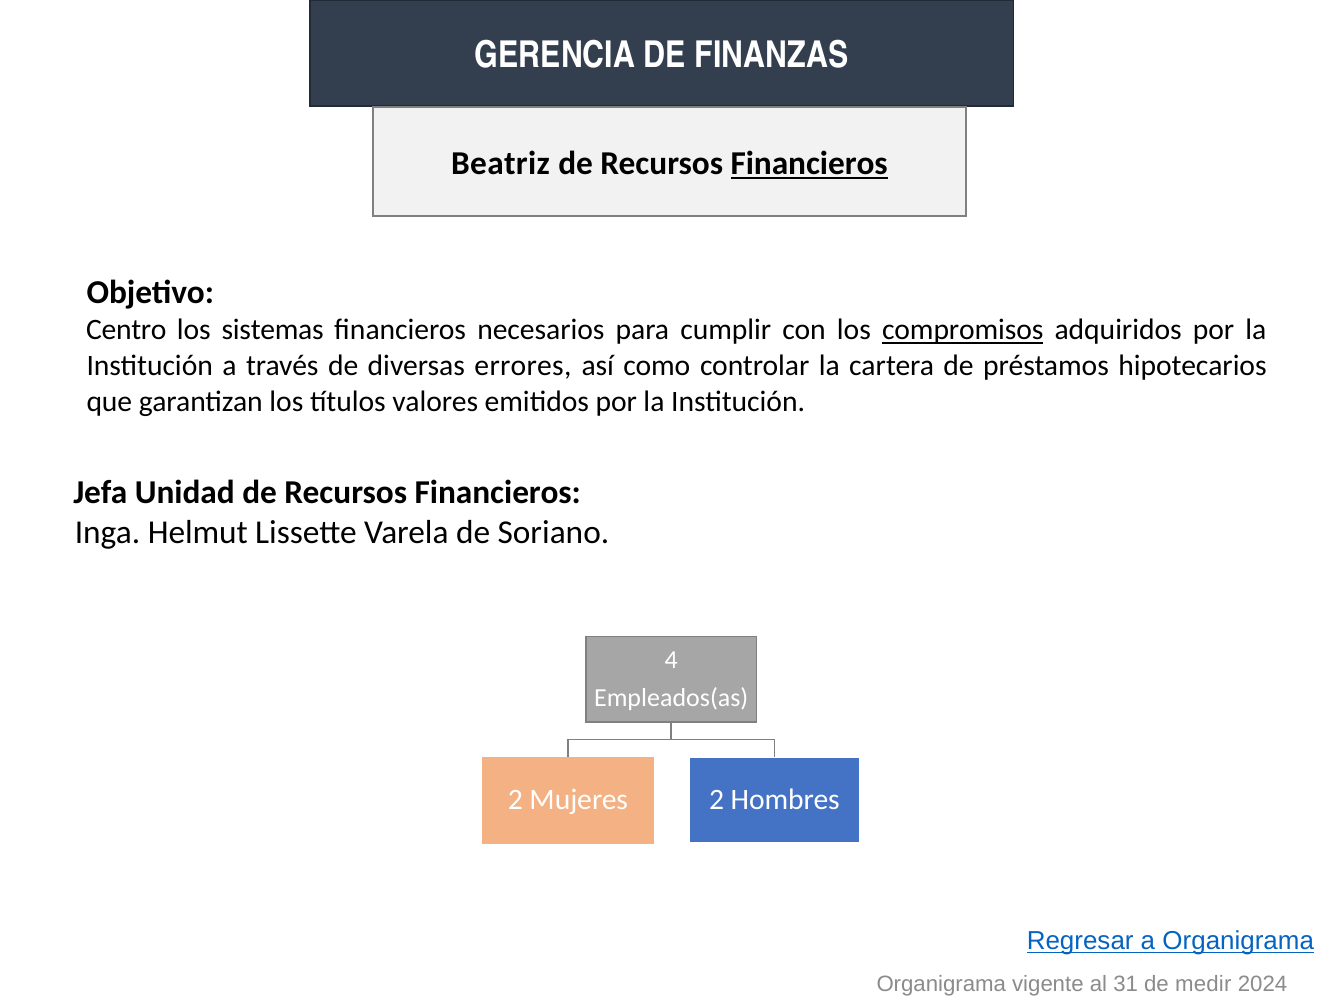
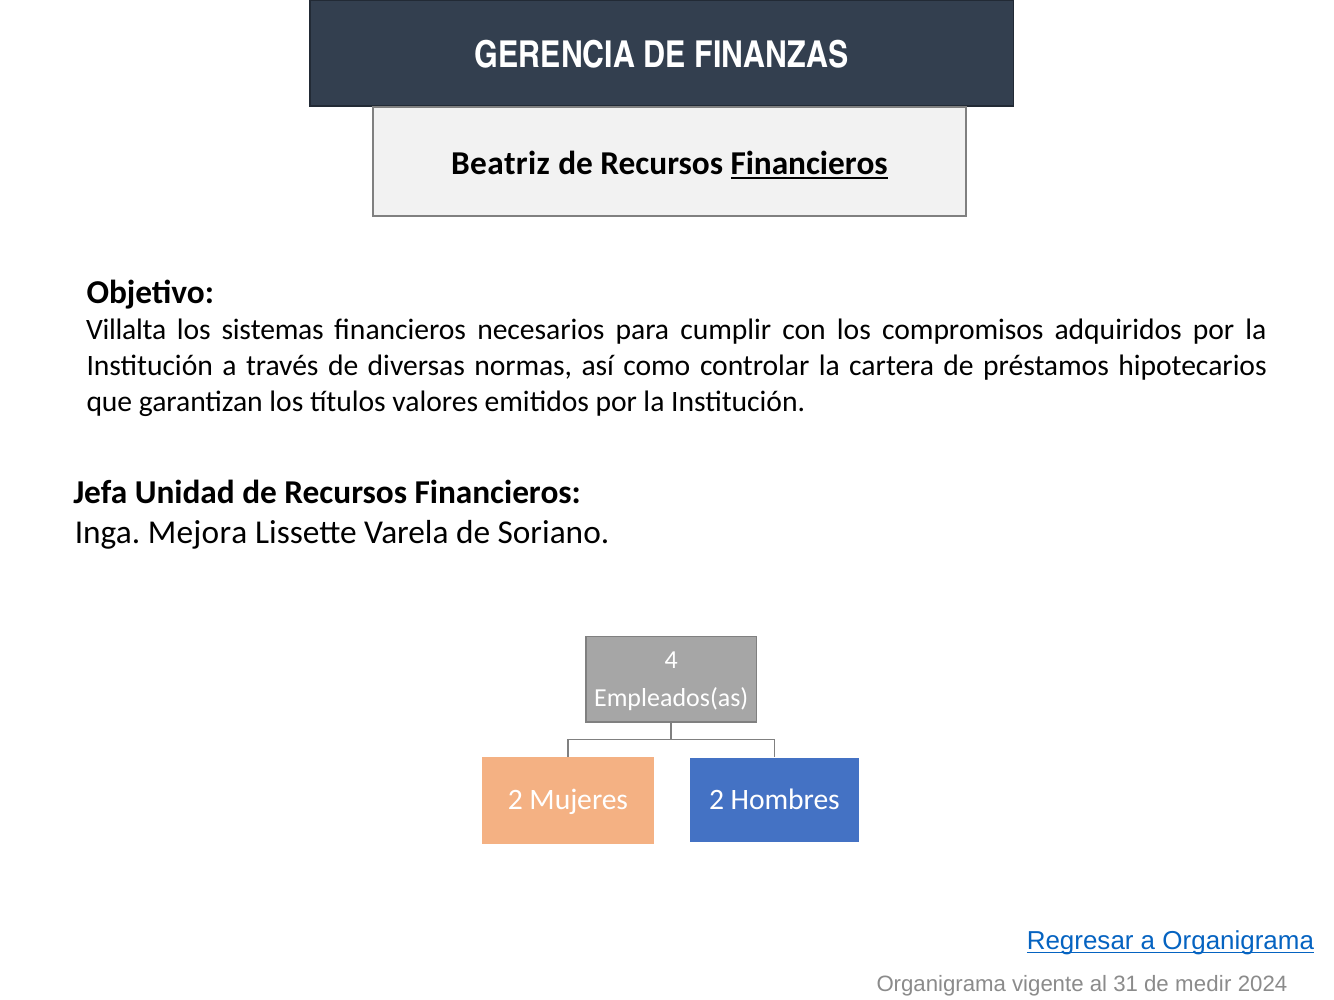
Centro: Centro -> Villalta (126, 330)
compromisos underline: present -> none (963, 330)
errores: errores -> normas (523, 366)
Helmut: Helmut -> Mejora (198, 532)
